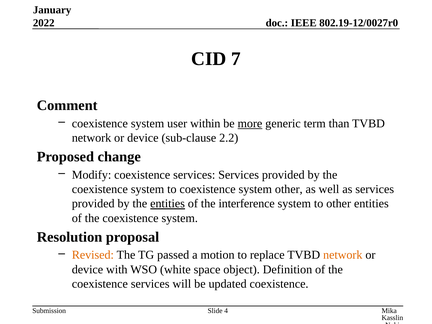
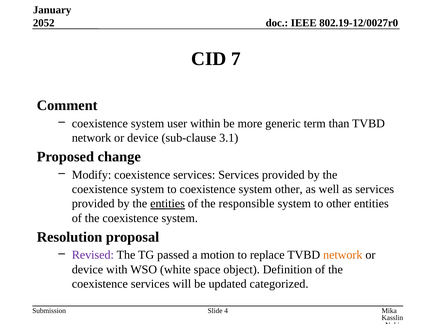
2022: 2022 -> 2052 (44, 23)
more underline: present -> none (250, 123)
2.2: 2.2 -> 3.1 (229, 138)
interference: interference -> responsible (247, 204)
Revised colour: orange -> purple (93, 255)
updated coexistence: coexistence -> categorized (279, 284)
